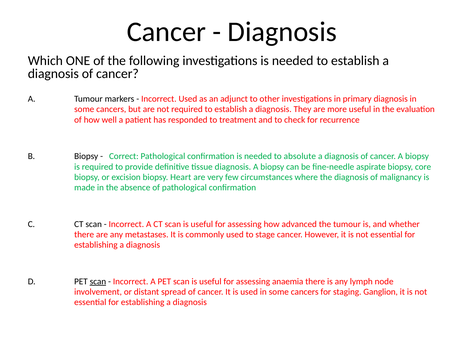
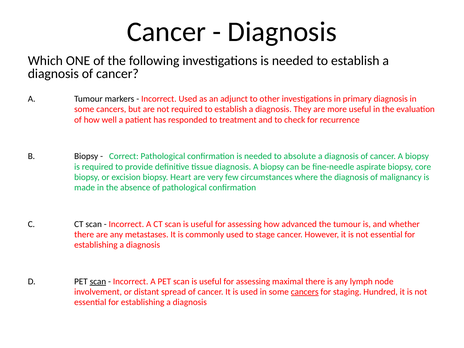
anaemia: anaemia -> maximal (288, 281)
cancers underline: none -> present (305, 292)
Ganglion: Ganglion -> Hundred (381, 292)
